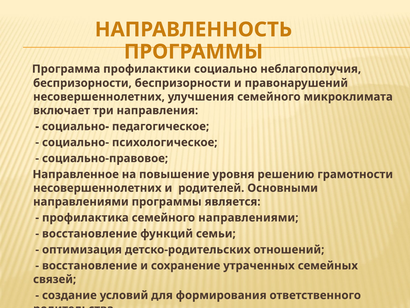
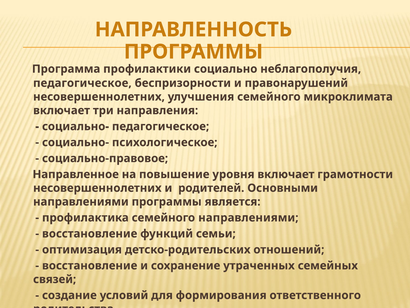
беспризорности: беспризорности -> педагогическое (82, 83)
уровня решению: решению -> включает (286, 174)
